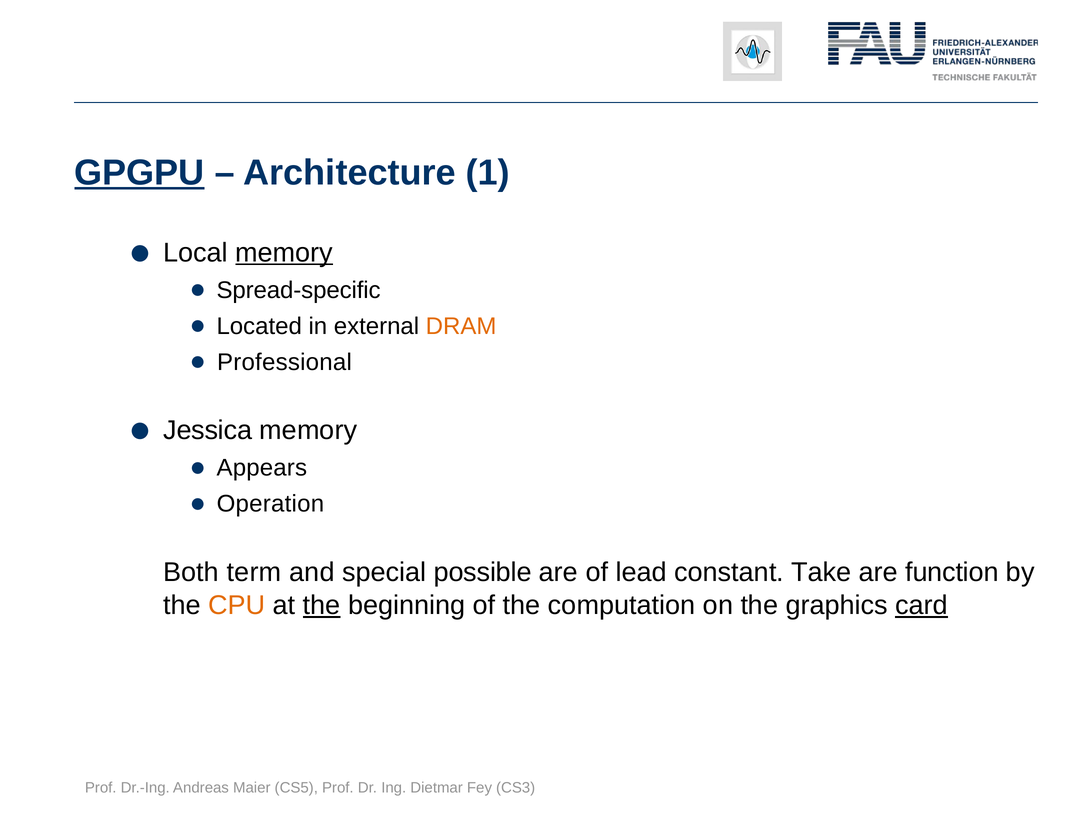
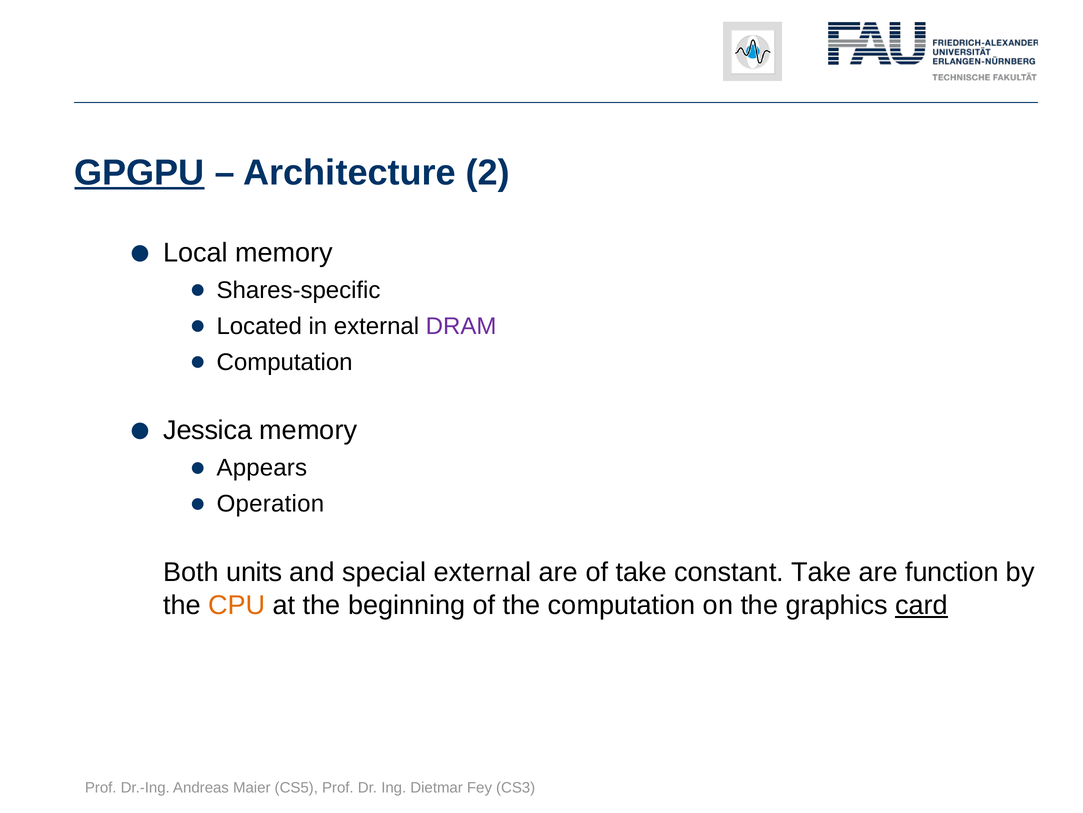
1: 1 -> 2 (488, 173)
memory underline: present -> none (284, 252)
Spread-specific: Spread-specific -> Shares-specific (299, 290)
DRAM colour: orange -> purple (461, 326)
Professional: Professional -> Computation (285, 362)
term: term -> units (254, 572)
special possible: possible -> external (482, 572)
of lead: lead -> take (641, 572)
the underline: present -> none (322, 605)
